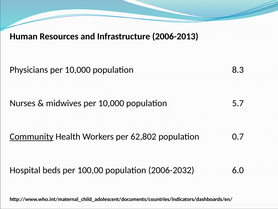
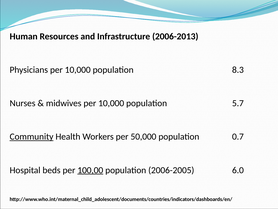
62,802: 62,802 -> 50,000 (143, 136)
100,00 underline: none -> present (90, 170)
2006-2032: 2006-2032 -> 2006-2005 (171, 170)
